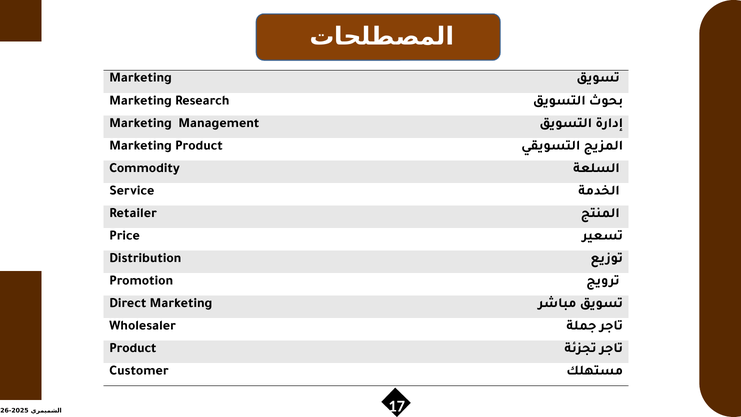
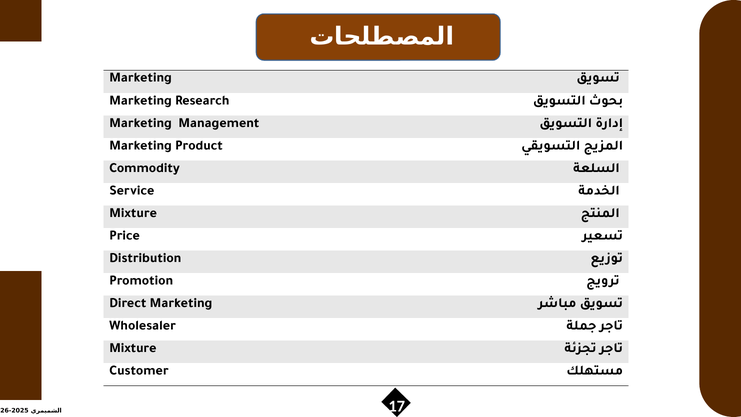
Retailer: Retailer -> Mixture (133, 213)
Product: Product -> Mixture (133, 348)
